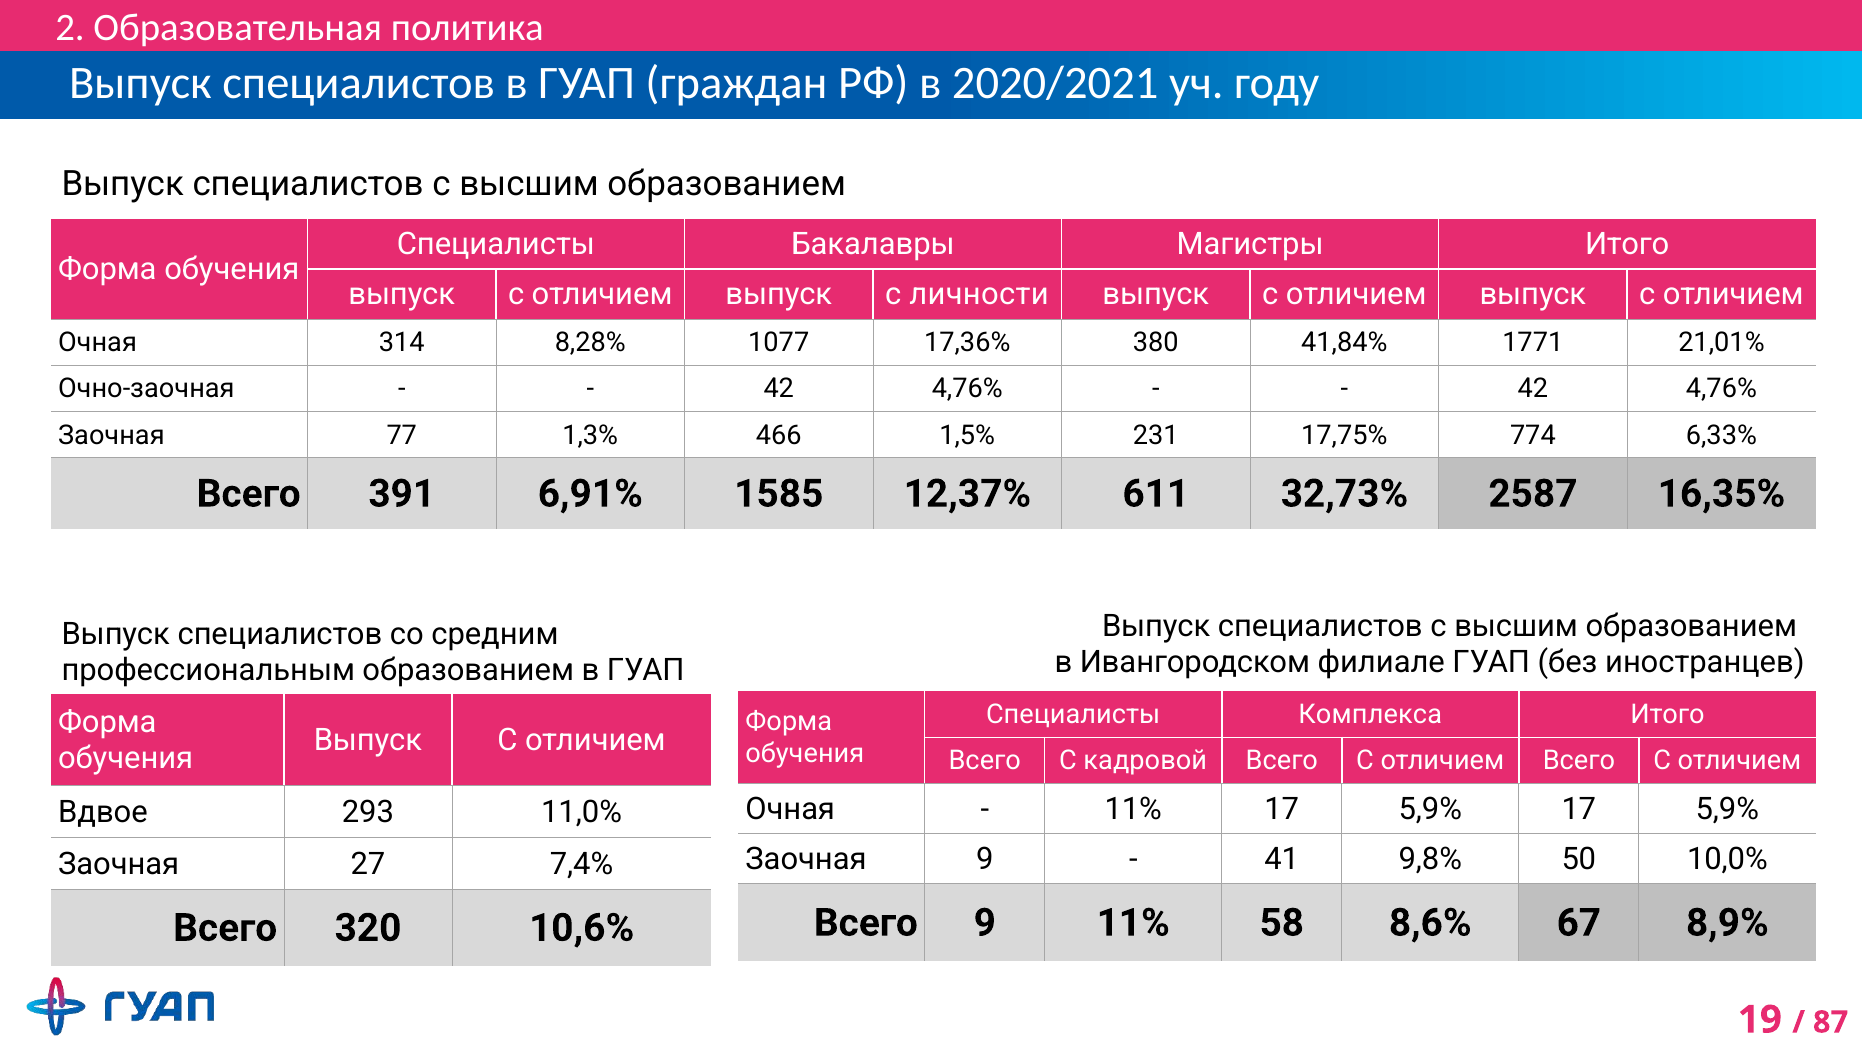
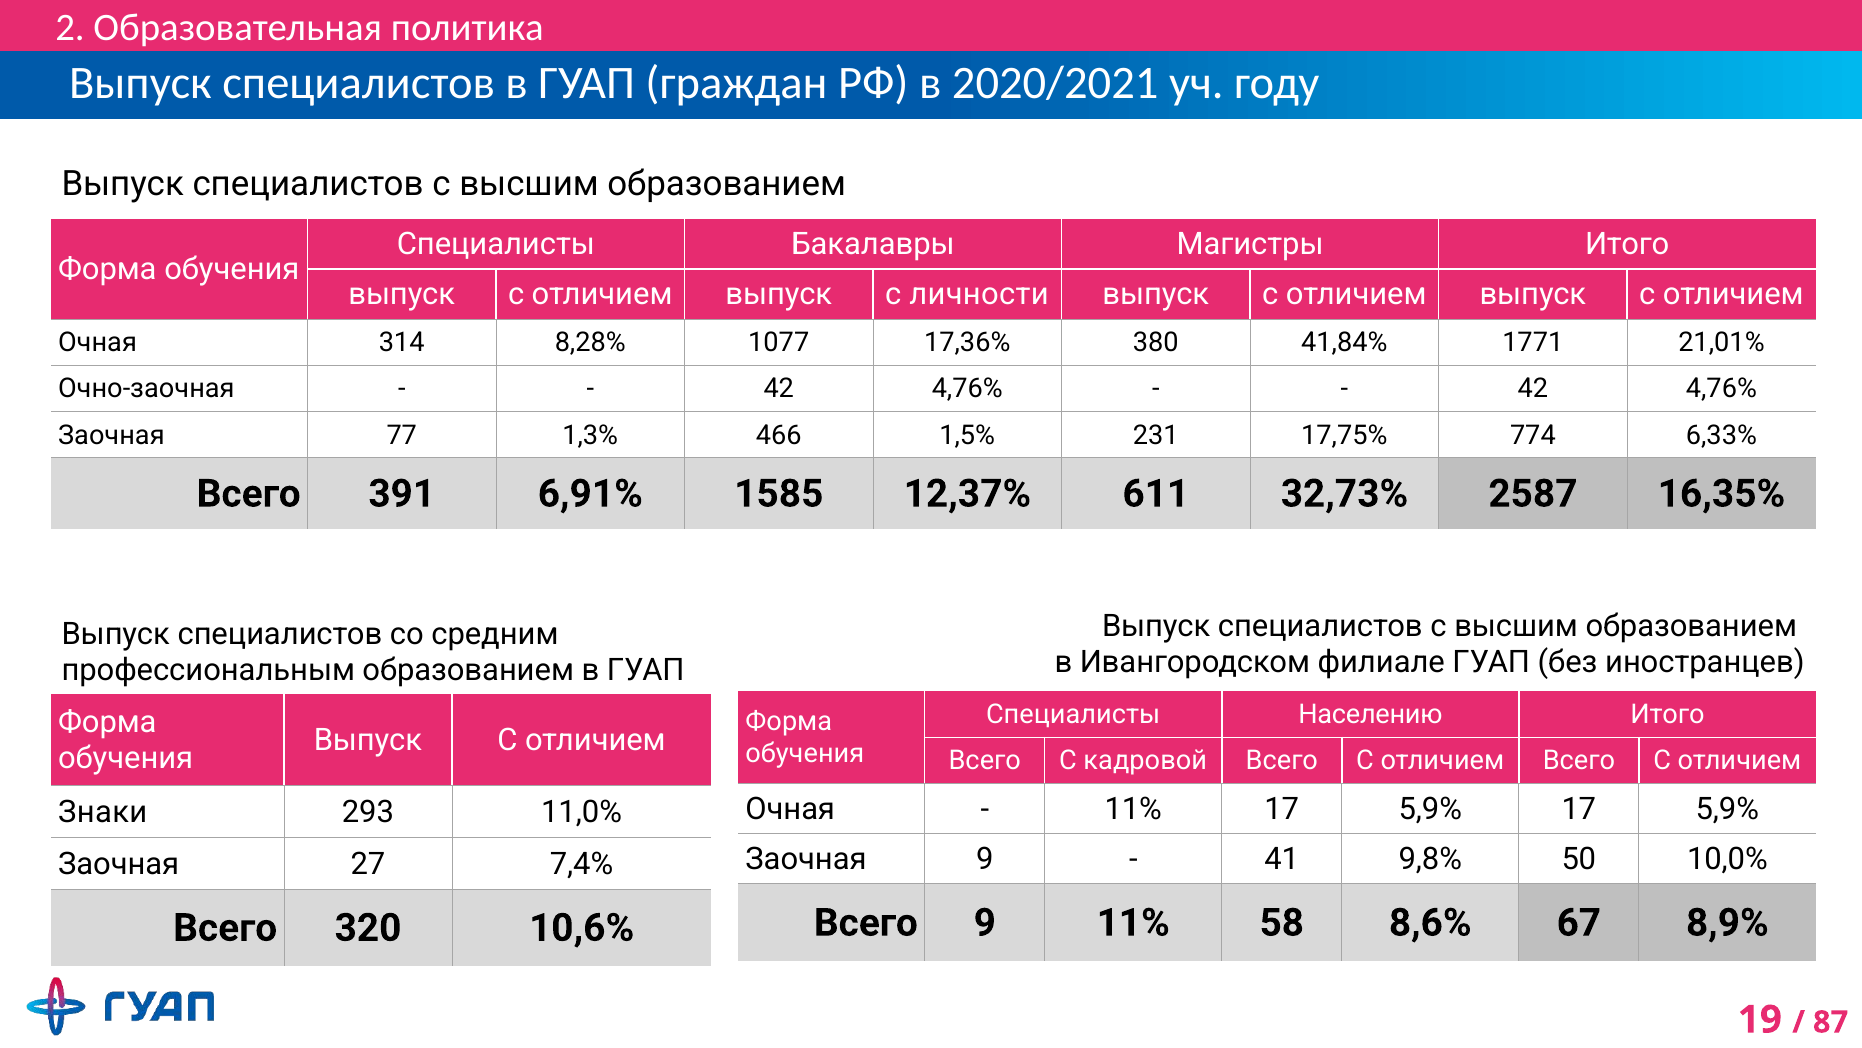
Комплекса: Комплекса -> Населению (1370, 714)
Вдвое: Вдвое -> Знаки (103, 812)
